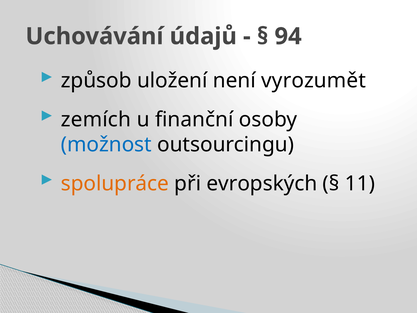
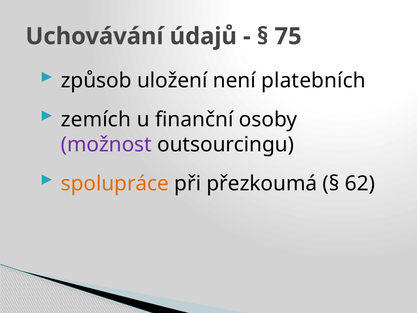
94: 94 -> 75 (288, 36)
vyrozumět: vyrozumět -> platebních (314, 80)
možnost colour: blue -> purple (106, 144)
evropských: evropských -> přezkoumá (262, 183)
11: 11 -> 62 (360, 183)
